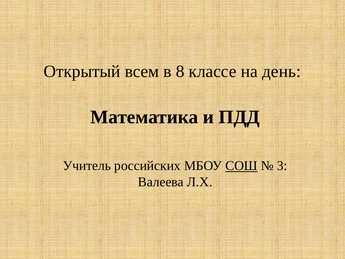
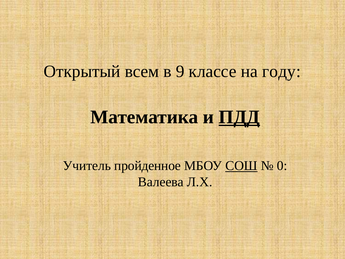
8: 8 -> 9 (180, 71)
день: день -> году (282, 71)
ПДД underline: none -> present (239, 117)
российских: российских -> пройденное (148, 166)
3: 3 -> 0 (282, 166)
